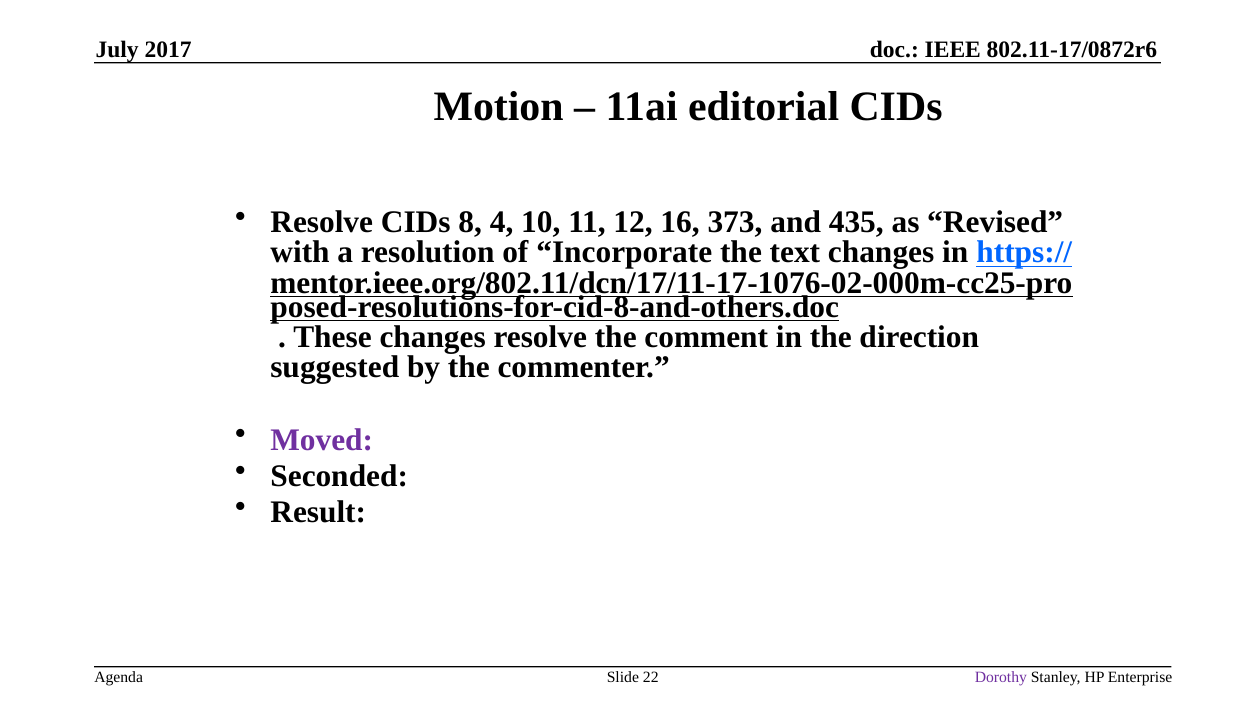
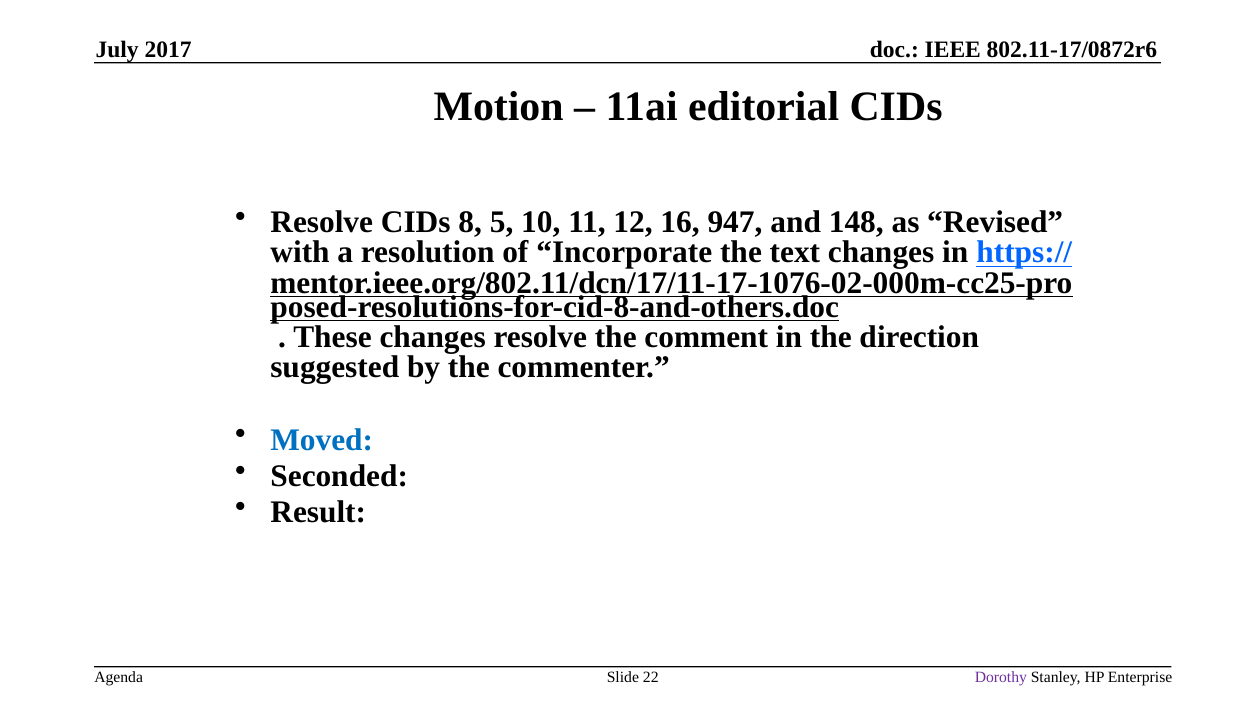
4: 4 -> 5 (502, 222)
373: 373 -> 947 (735, 222)
435: 435 -> 148 (856, 222)
Moved colour: purple -> blue (322, 440)
